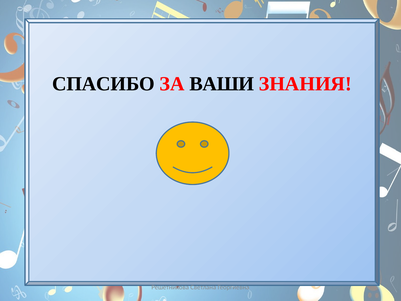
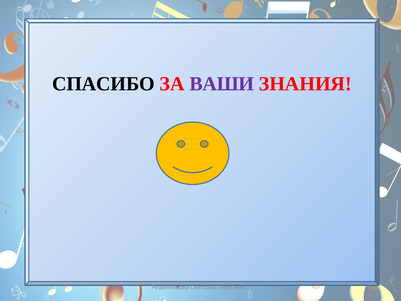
ВАШИ colour: black -> purple (222, 84)
